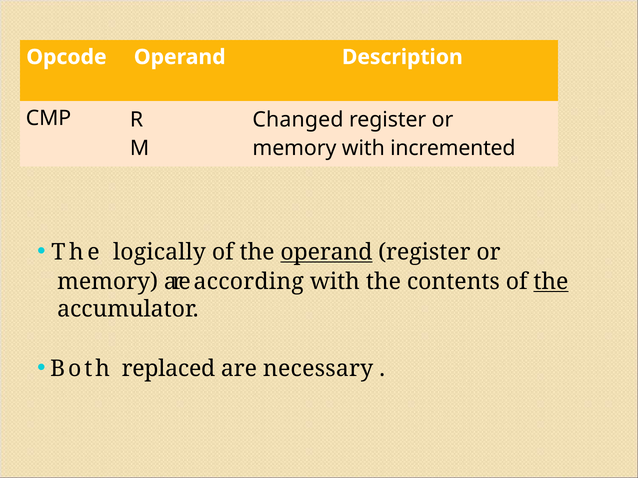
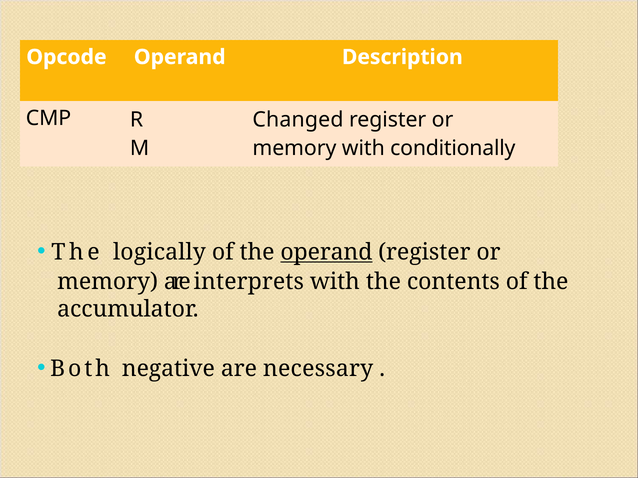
incremented: incremented -> conditionally (453, 149)
according: according -> interprets (249, 282)
the underline: present -> none (551, 282)
replaced: replaced -> negative (168, 369)
